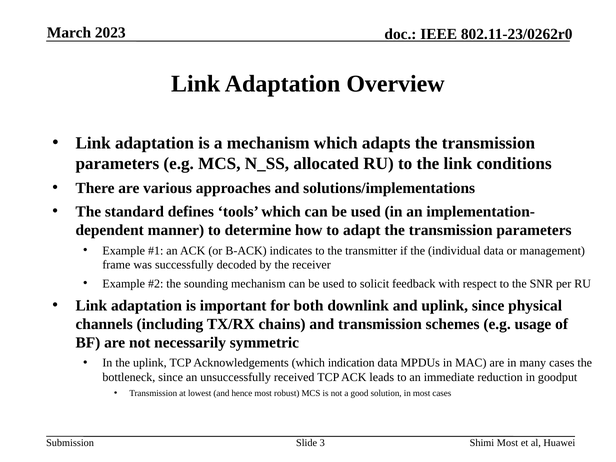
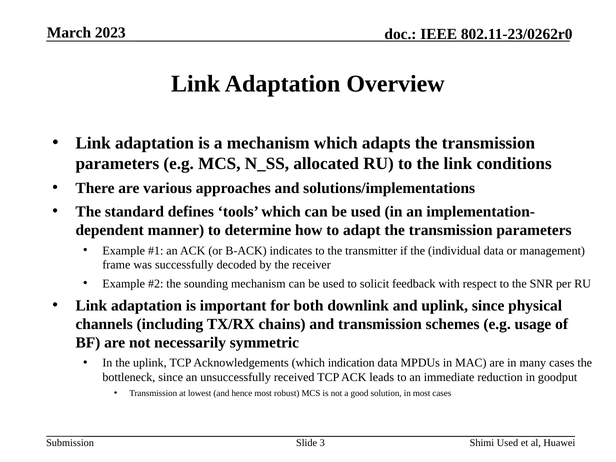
Shimi Most: Most -> Used (507, 443)
